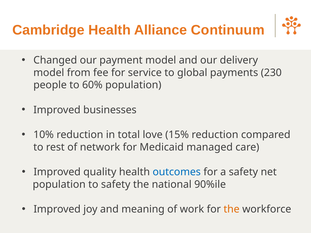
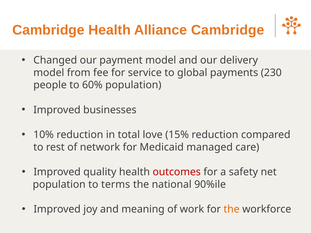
Alliance Continuum: Continuum -> Cambridge (228, 30)
outcomes colour: blue -> red (177, 172)
to safety: safety -> terms (116, 185)
